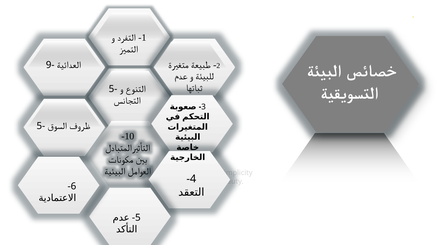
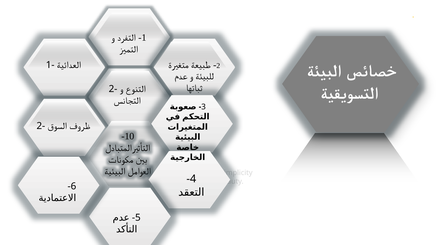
9-: 9- -> 1- (50, 65)
5-: 5- -> 2- (113, 89)
5-: 5- -> 2- (41, 126)
